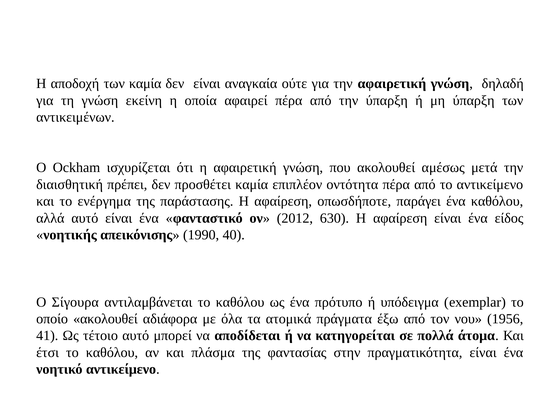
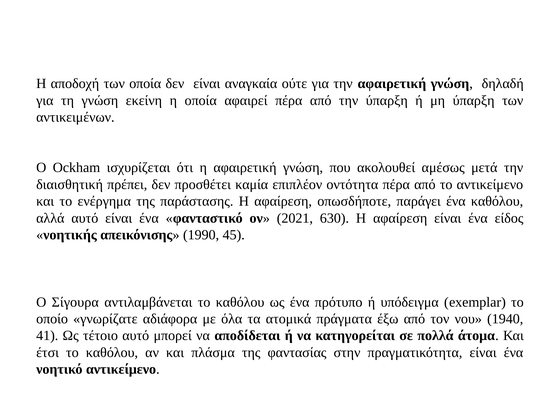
των καμία: καμία -> οποία (145, 84)
2012: 2012 -> 2021 (295, 218)
40: 40 -> 45 (234, 235)
οποίο ακολουθεί: ακολουθεί -> γνωρίζατε (105, 319)
1956: 1956 -> 1940 (505, 319)
